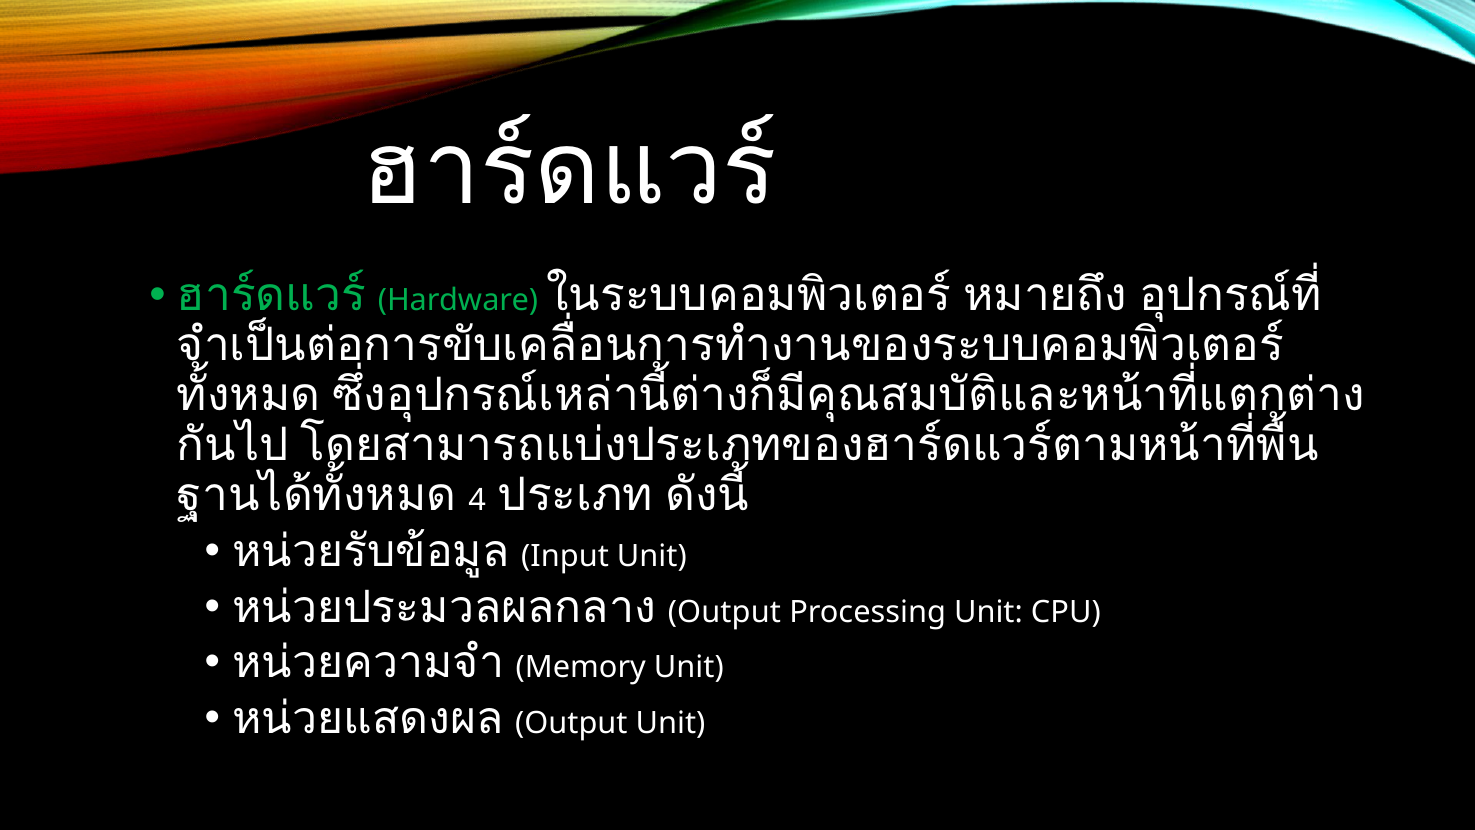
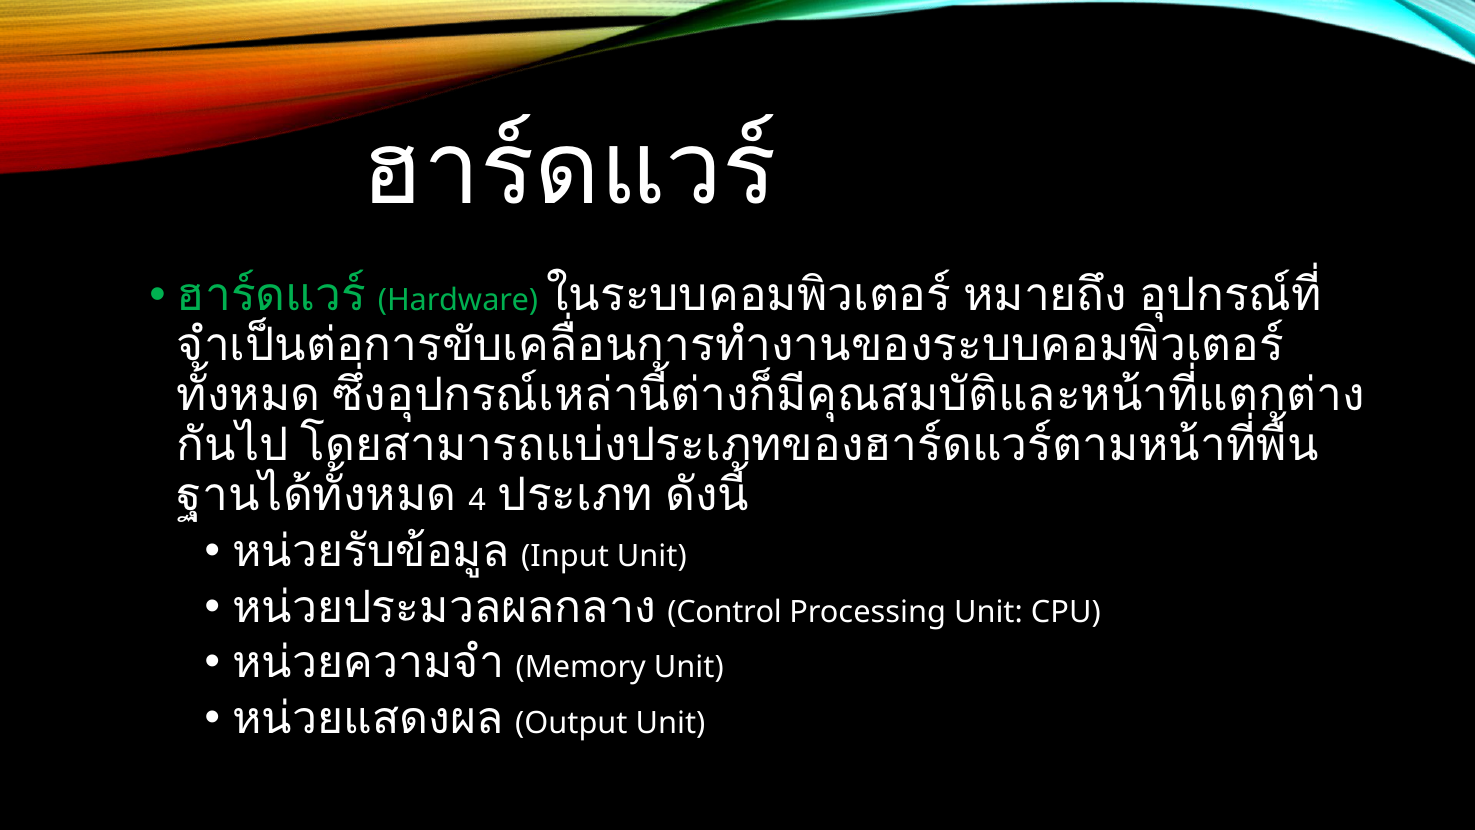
Output: Output -> Control (725, 612)
